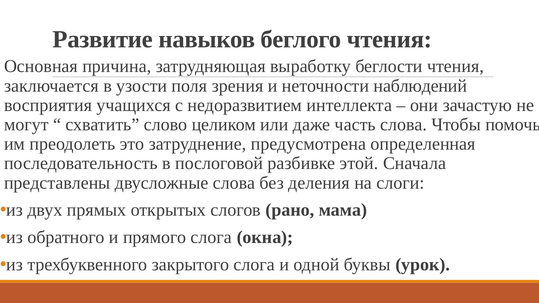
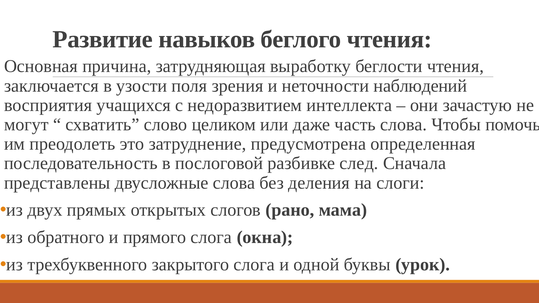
этой: этой -> след (359, 163)
